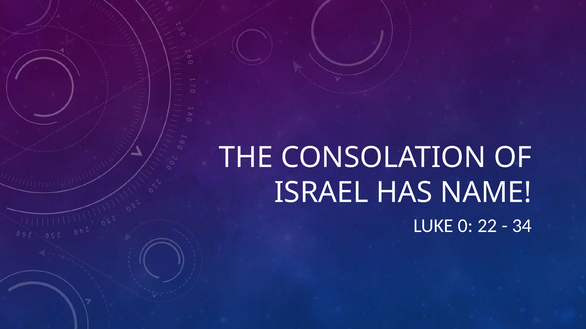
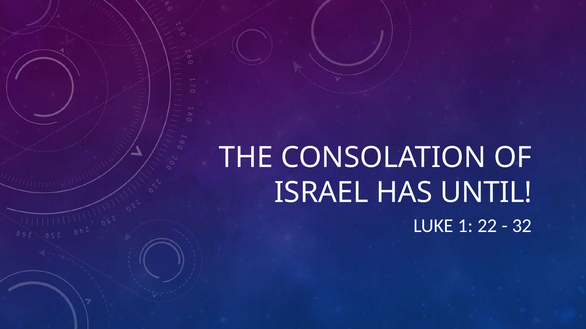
NAME: NAME -> UNTIL (486, 193)
0: 0 -> 1 (465, 226)
34: 34 -> 32 (522, 226)
